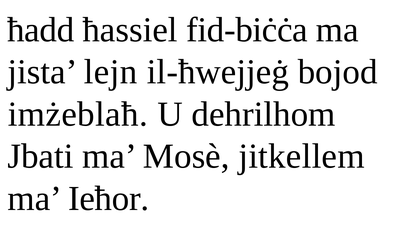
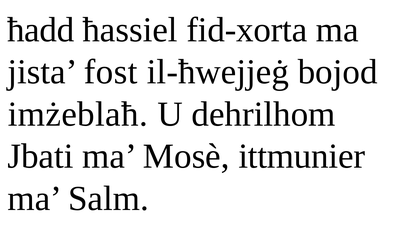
fid-biċċa: fid-biċċa -> fid-xorta (247, 30)
lejn: lejn -> fost (111, 72)
jitkellem: jitkellem -> ittmunier (302, 156)
Ieħor: Ieħor -> Salm (108, 198)
